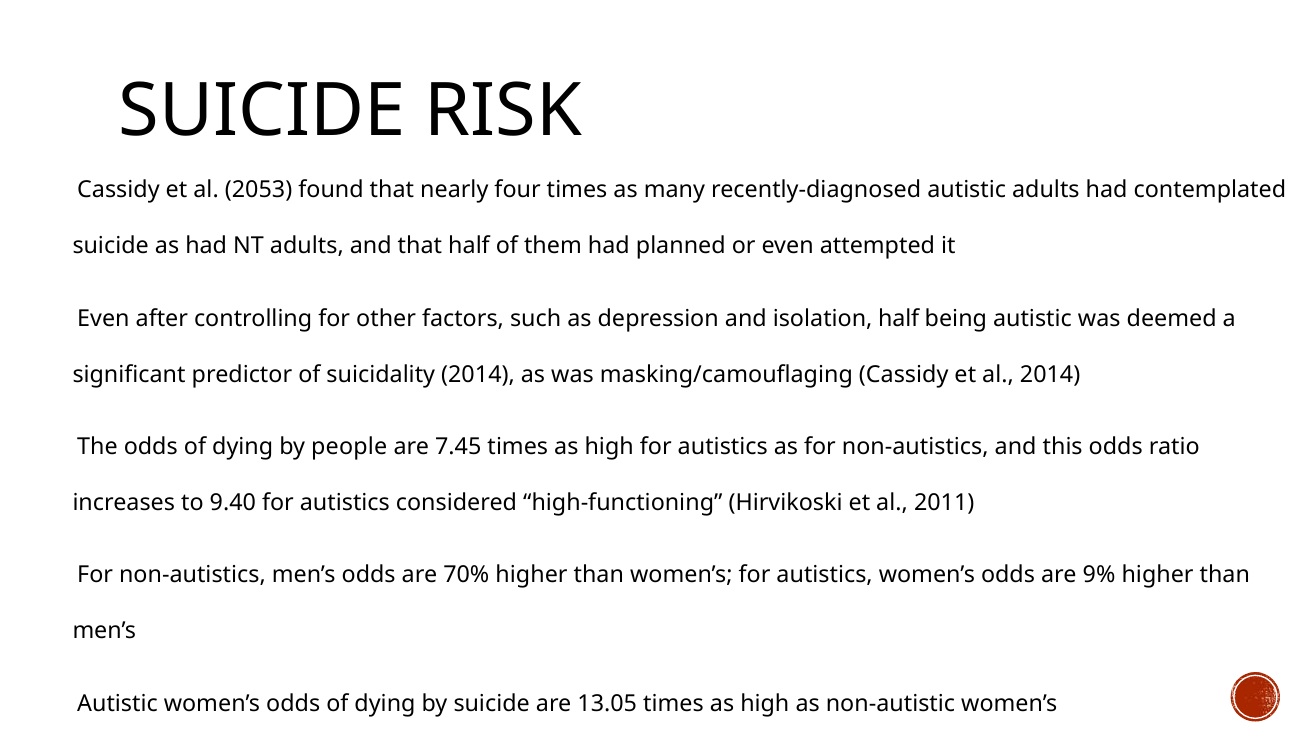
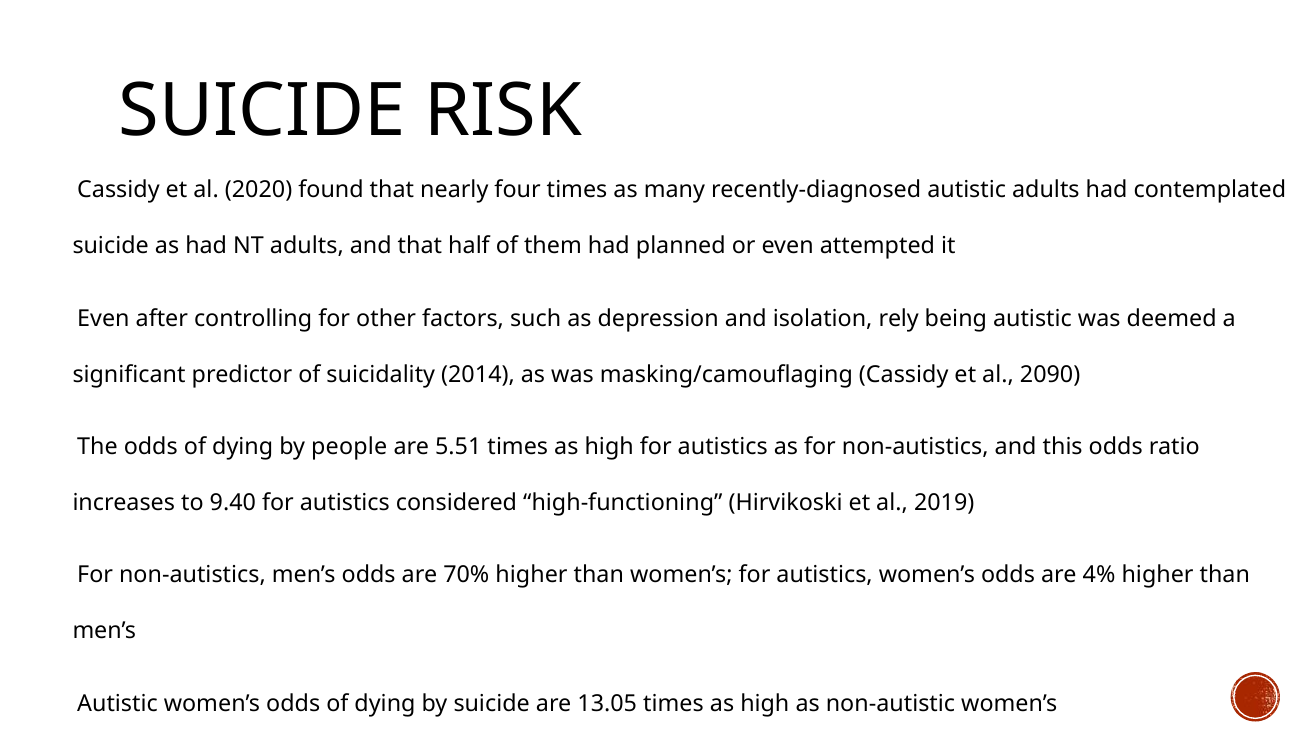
2053: 2053 -> 2020 (259, 190)
isolation half: half -> rely (899, 319)
al 2014: 2014 -> 2090 (1050, 375)
7.45: 7.45 -> 5.51 (458, 447)
2011: 2011 -> 2019 (944, 503)
9%: 9% -> 4% (1099, 575)
